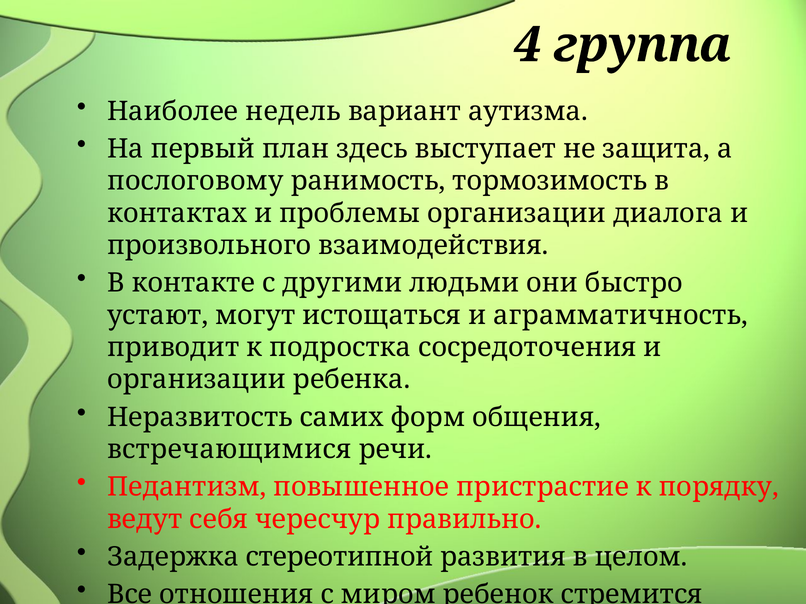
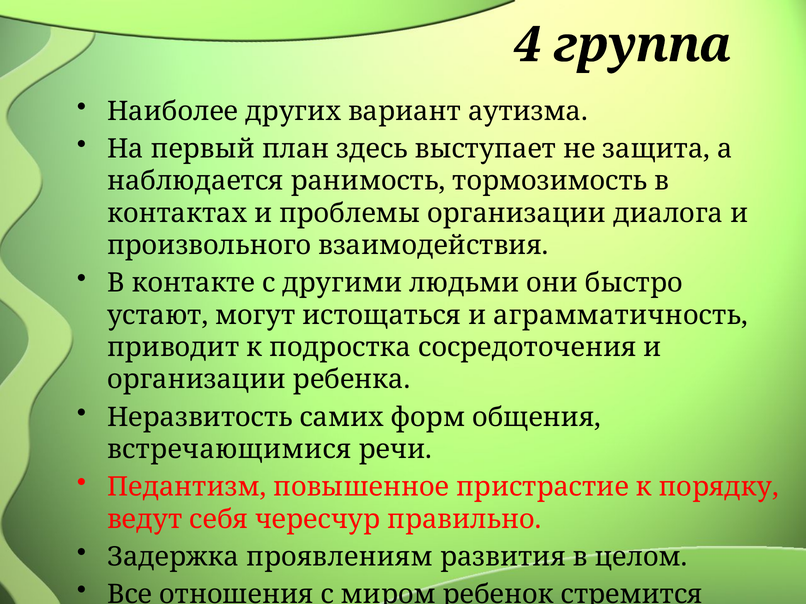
недель: недель -> других (293, 111)
послоговому: послоговому -> наблюдается (195, 181)
стереотипной: стереотипной -> проявлениям (340, 557)
